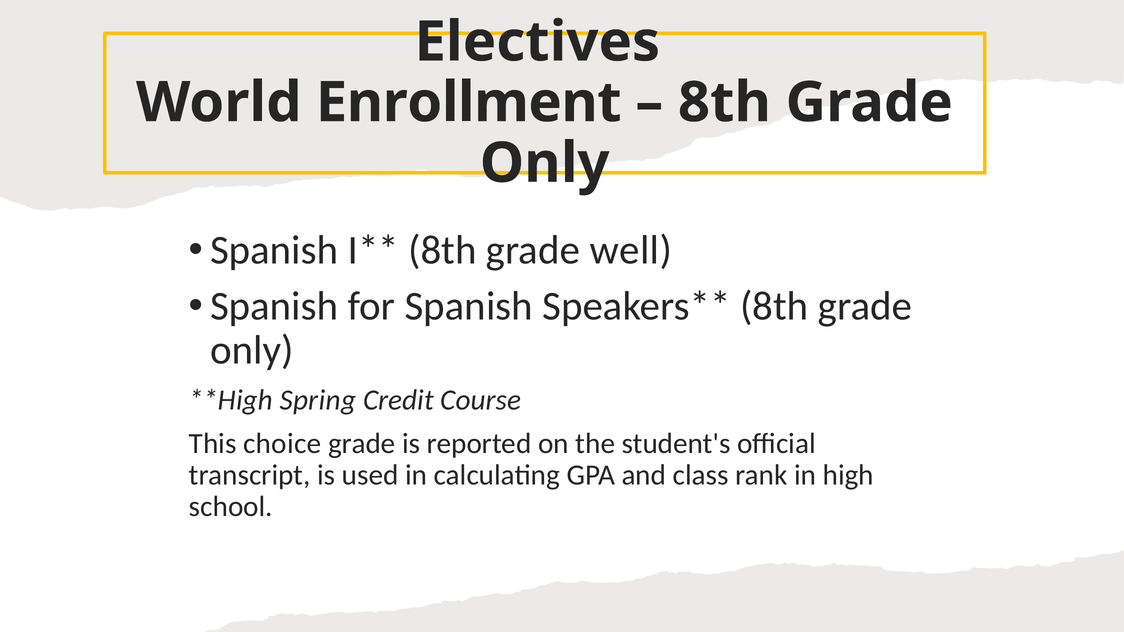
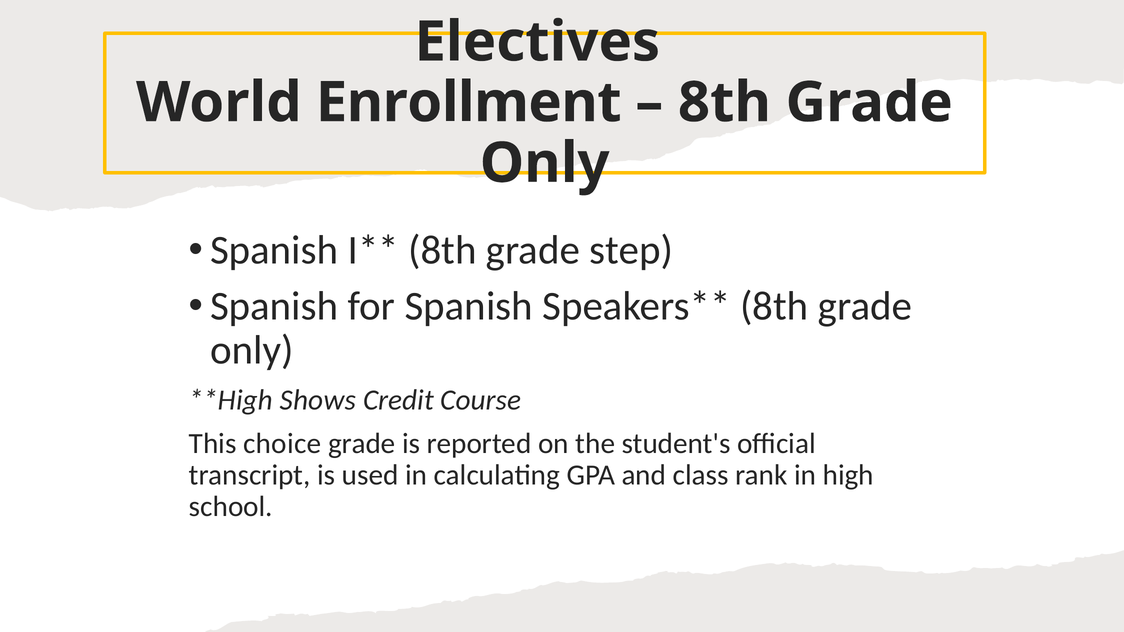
well: well -> step (631, 250)
Spring: Spring -> Shows (318, 400)
